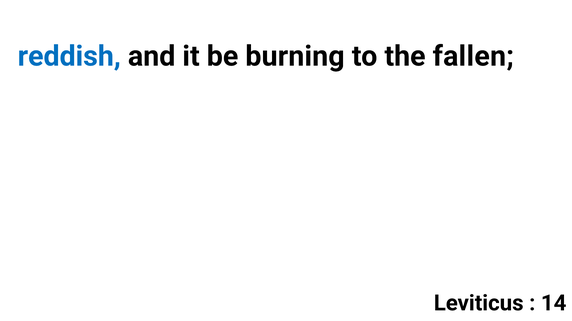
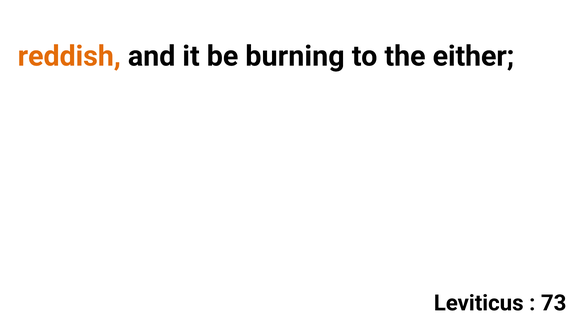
reddish colour: blue -> orange (69, 56)
fallen: fallen -> either (473, 56)
14: 14 -> 73 (554, 304)
